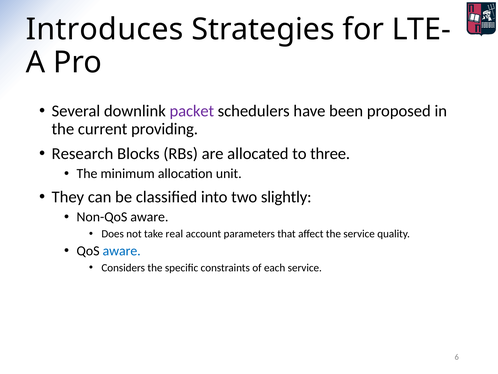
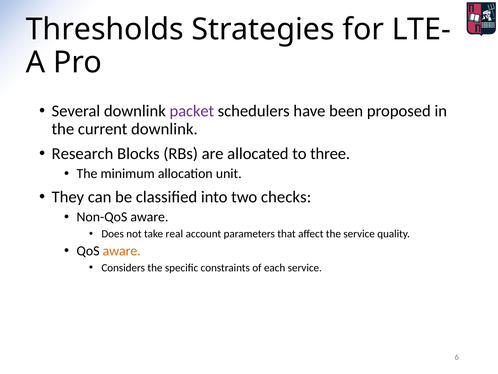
Introduces: Introduces -> Thresholds (105, 29)
current providing: providing -> downlink (164, 129)
slightly: slightly -> checks (286, 197)
aware colour: blue -> orange (122, 250)
